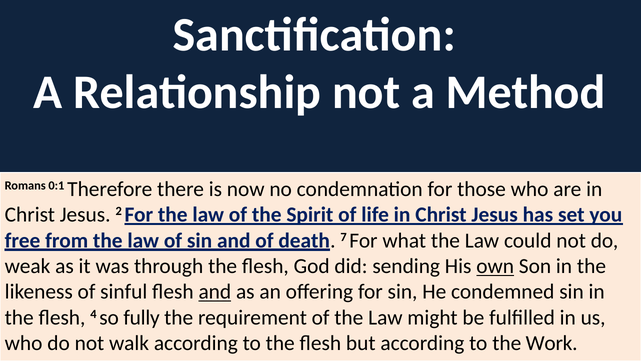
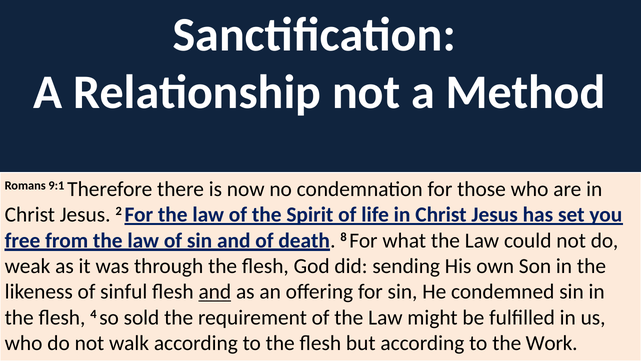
0:1: 0:1 -> 9:1 (56, 185)
7: 7 -> 8 (344, 237)
own underline: present -> none (495, 266)
fully: fully -> sold (142, 317)
